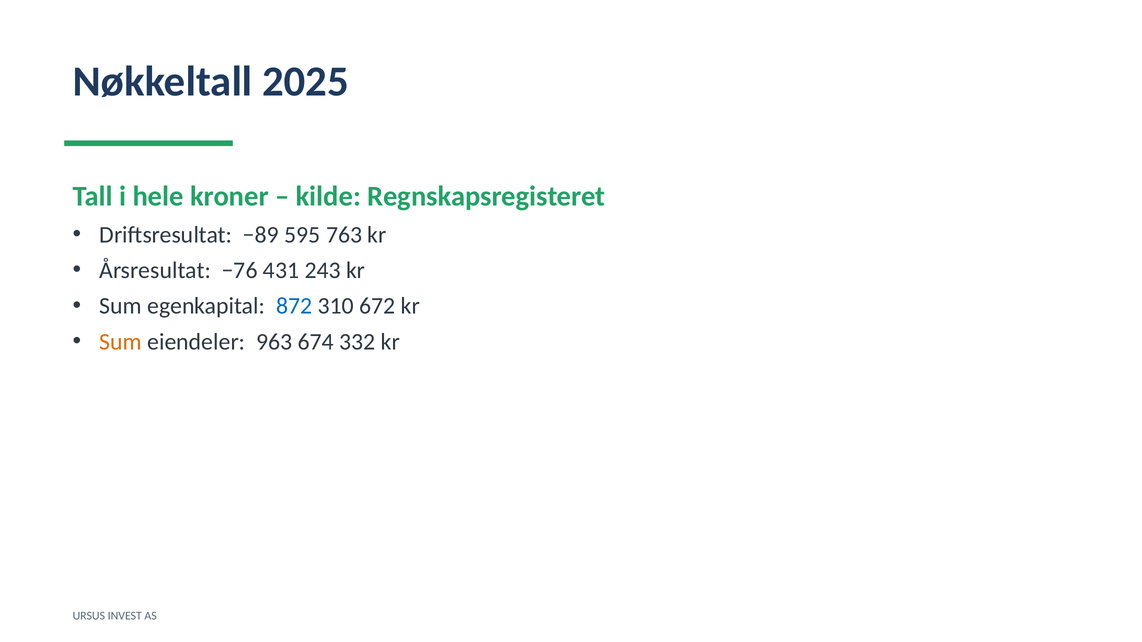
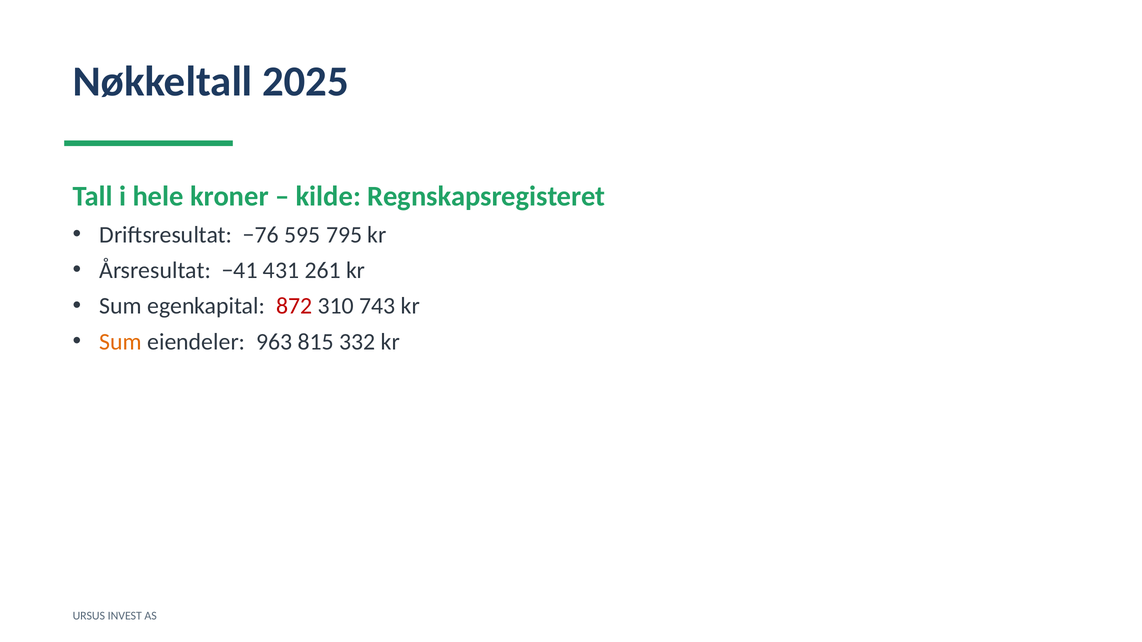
−89: −89 -> −76 (261, 235)
763: 763 -> 795 (344, 235)
−76: −76 -> −41 (240, 271)
243: 243 -> 261 (323, 271)
872 colour: blue -> red (294, 306)
672: 672 -> 743 (377, 306)
674: 674 -> 815 (316, 342)
